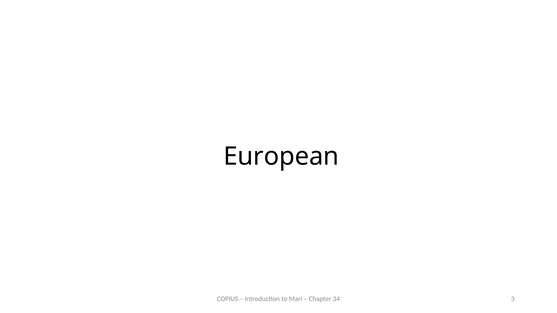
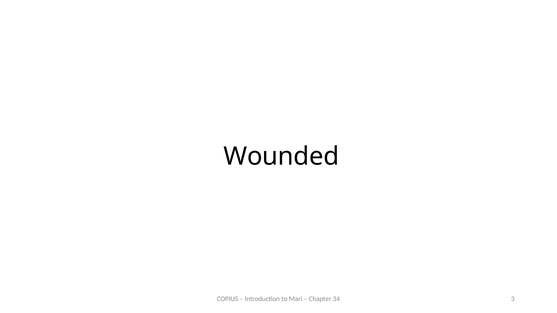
European: European -> Wounded (281, 156)
